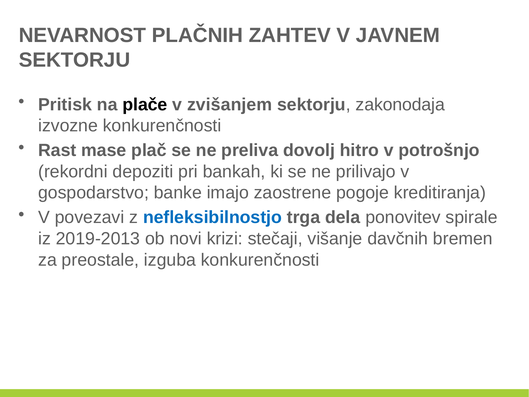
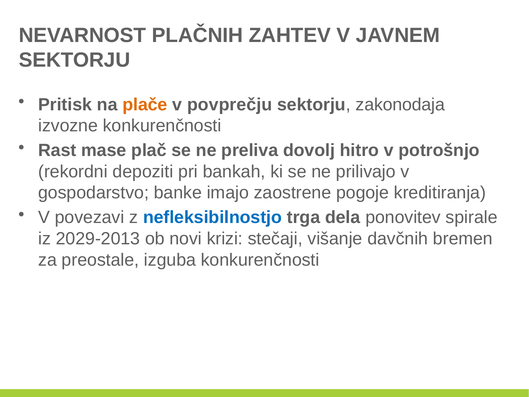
plače colour: black -> orange (145, 105)
zvišanjem: zvišanjem -> povprečju (230, 105)
2019-2013: 2019-2013 -> 2029-2013 (98, 239)
